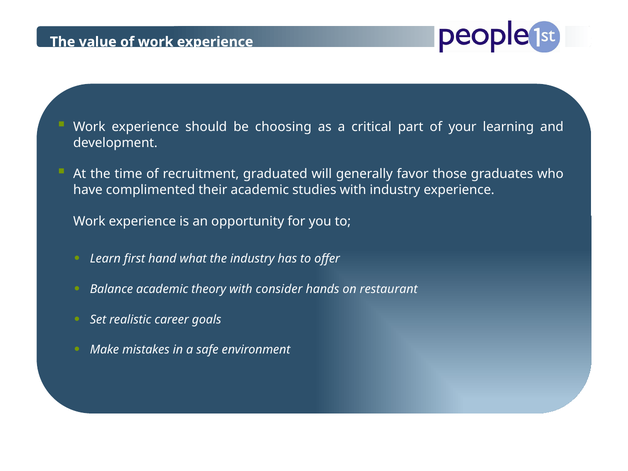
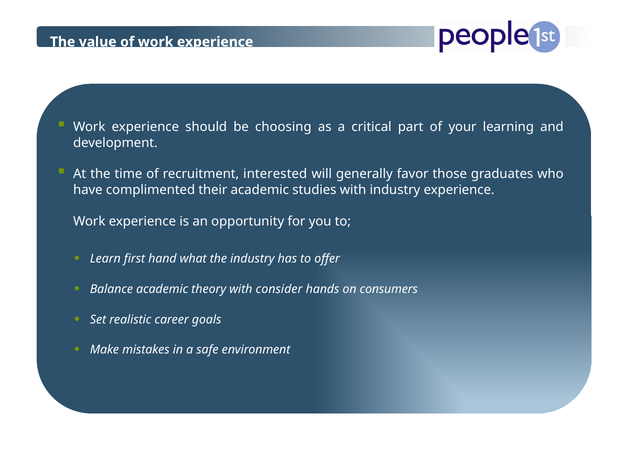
graduated: graduated -> interested (275, 174)
restaurant: restaurant -> consumers (389, 289)
